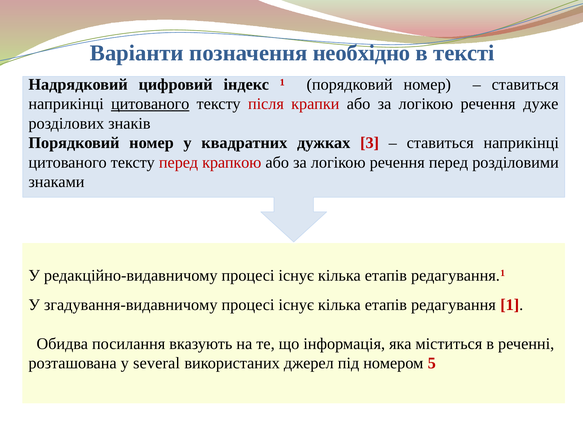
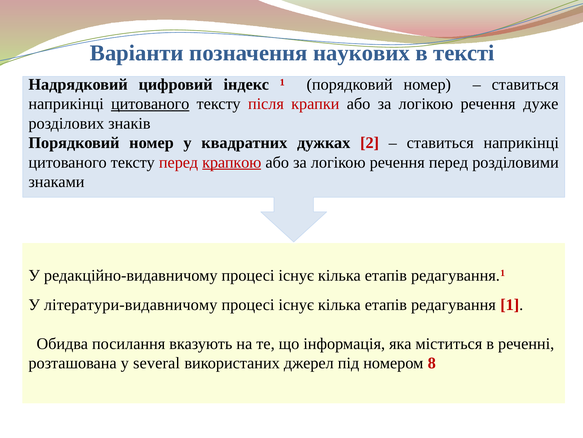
необхідно: необхідно -> наукових (361, 53)
3: 3 -> 2 (370, 143)
крапкою underline: none -> present (232, 162)
згадування-видавничому: згадування-видавничому -> літератури-видавничому (131, 304)
5: 5 -> 8 (432, 363)
